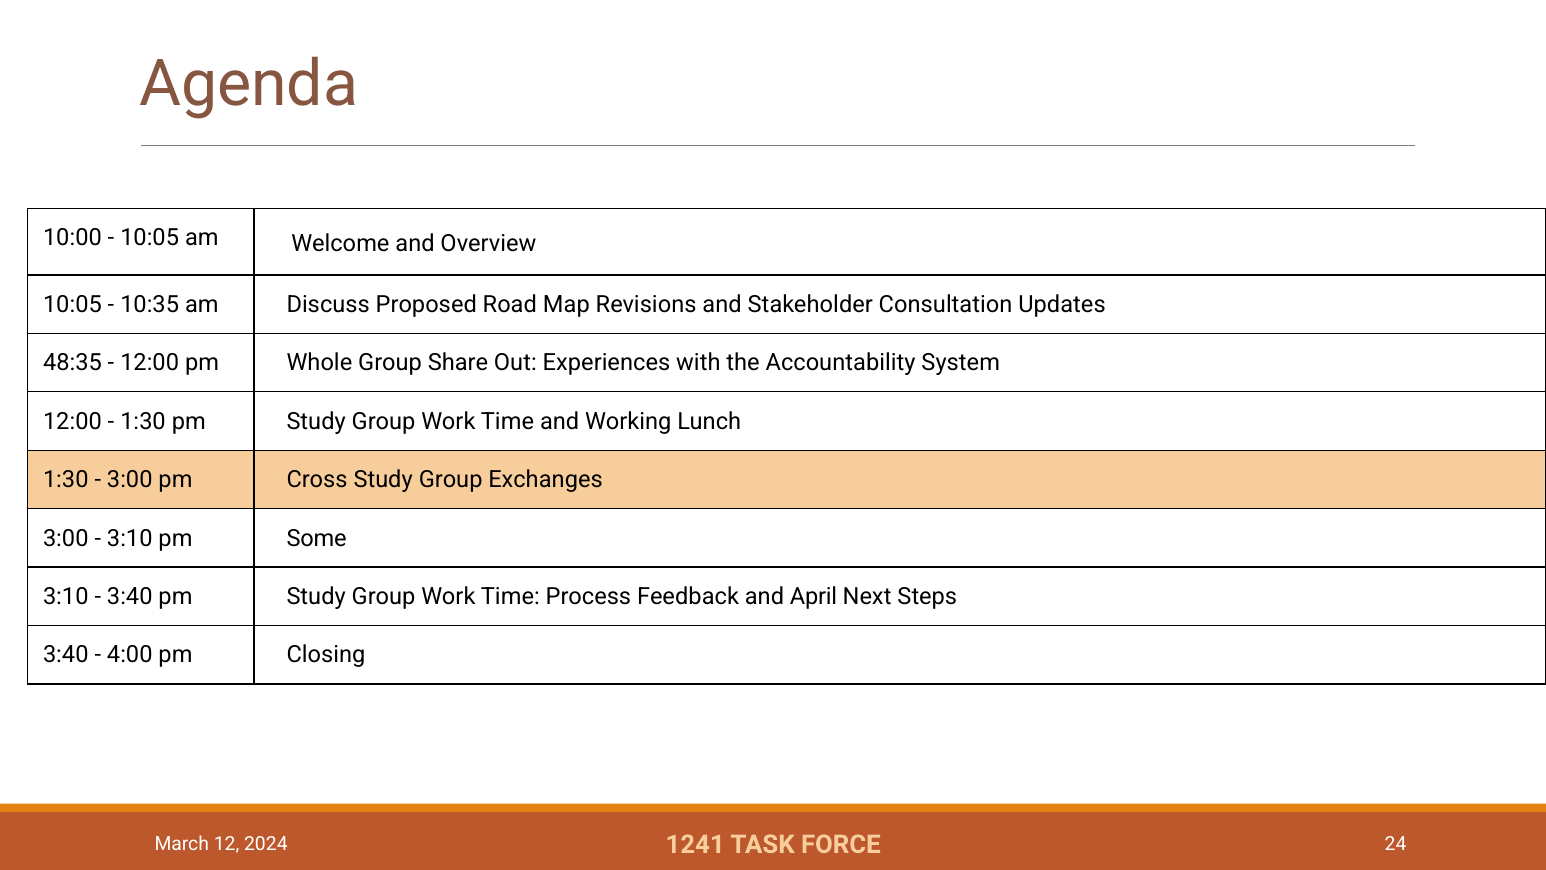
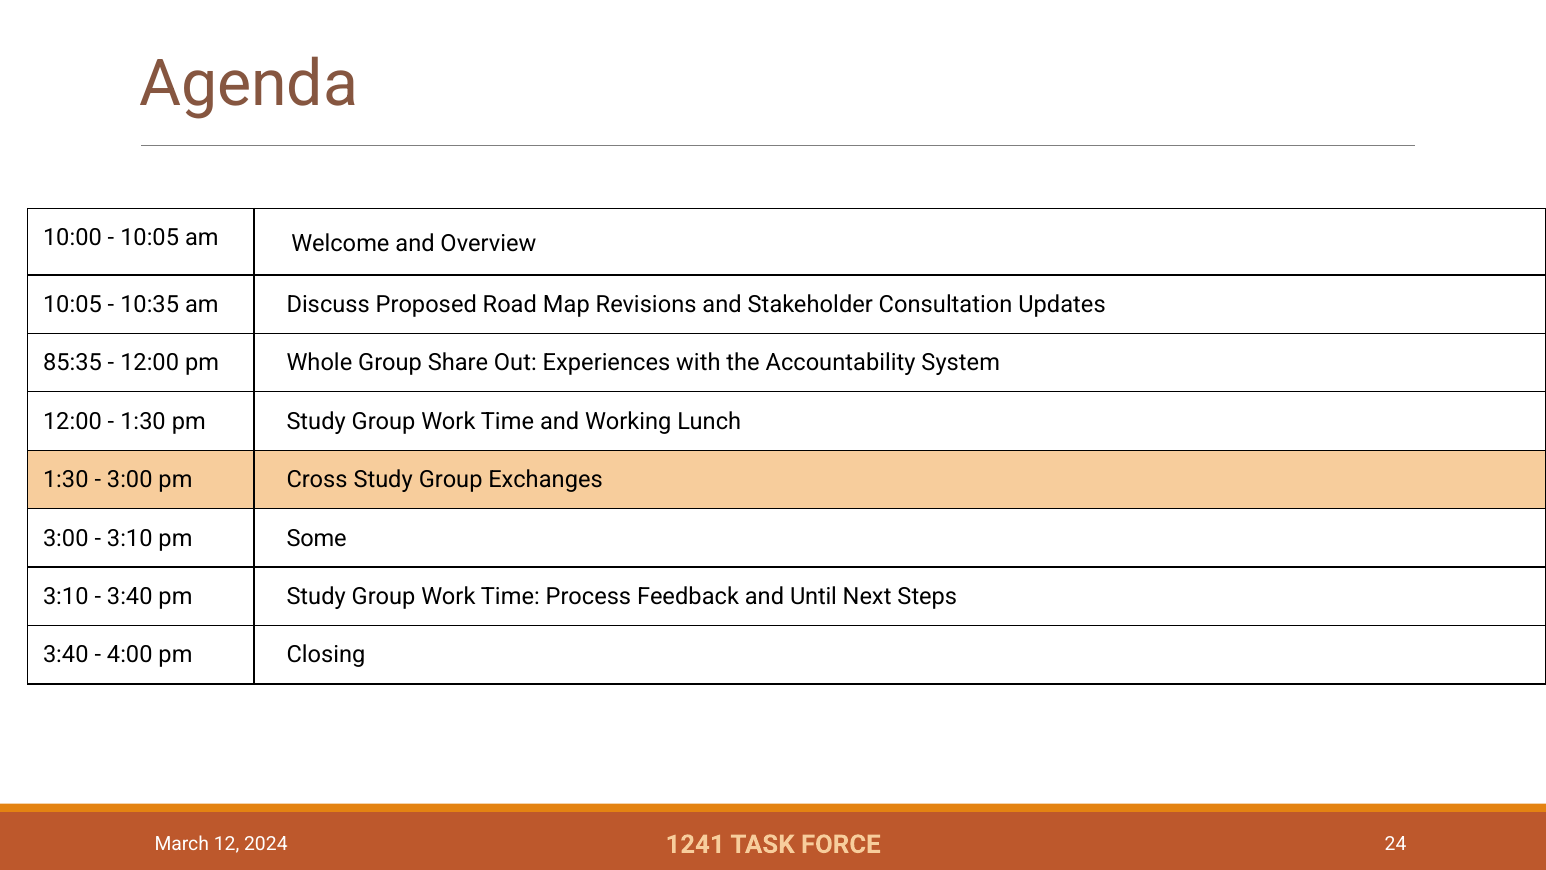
48:35: 48:35 -> 85:35 (73, 363)
April: April -> Until (813, 596)
